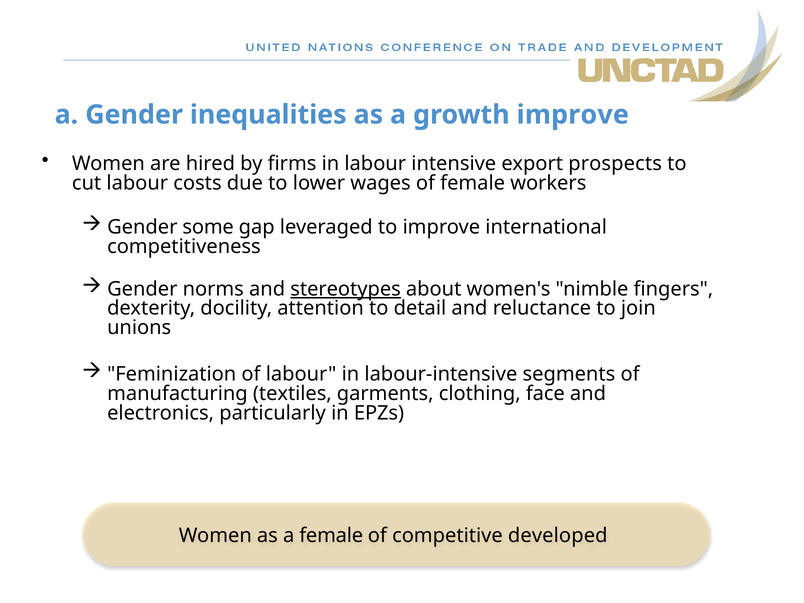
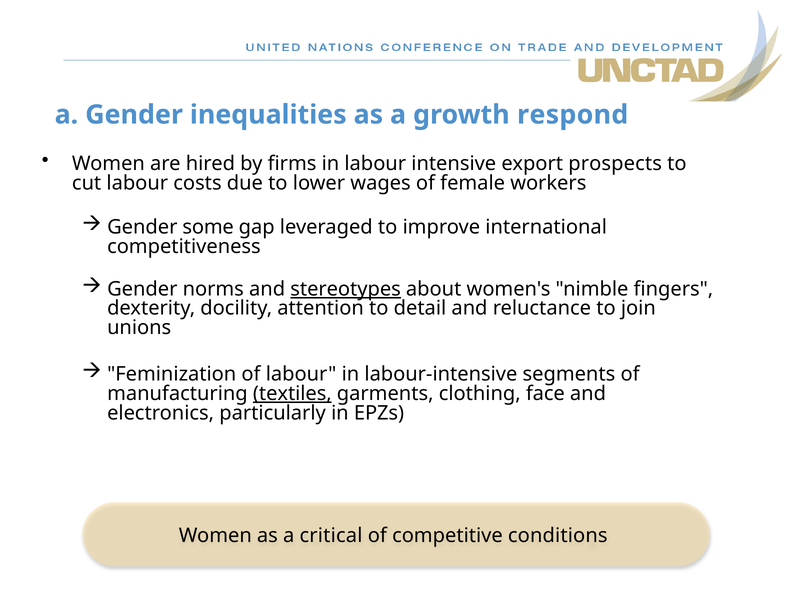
growth improve: improve -> respond (573, 115)
textiles underline: none -> present (292, 394)
a female: female -> critical (331, 536)
developed: developed -> conditions (558, 536)
